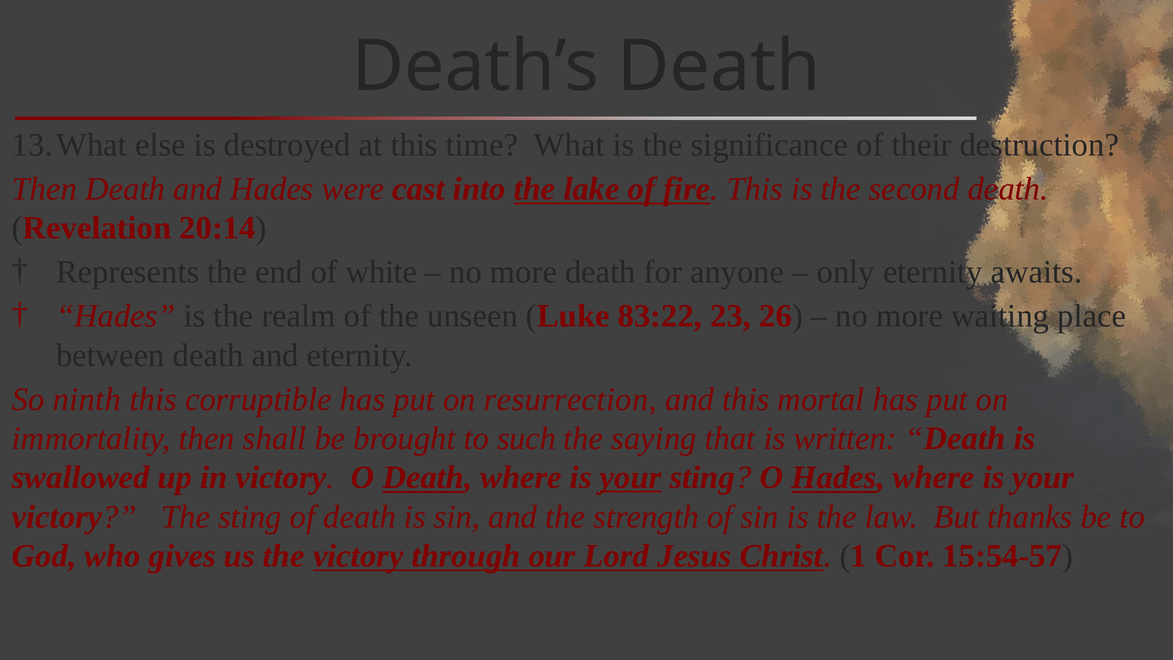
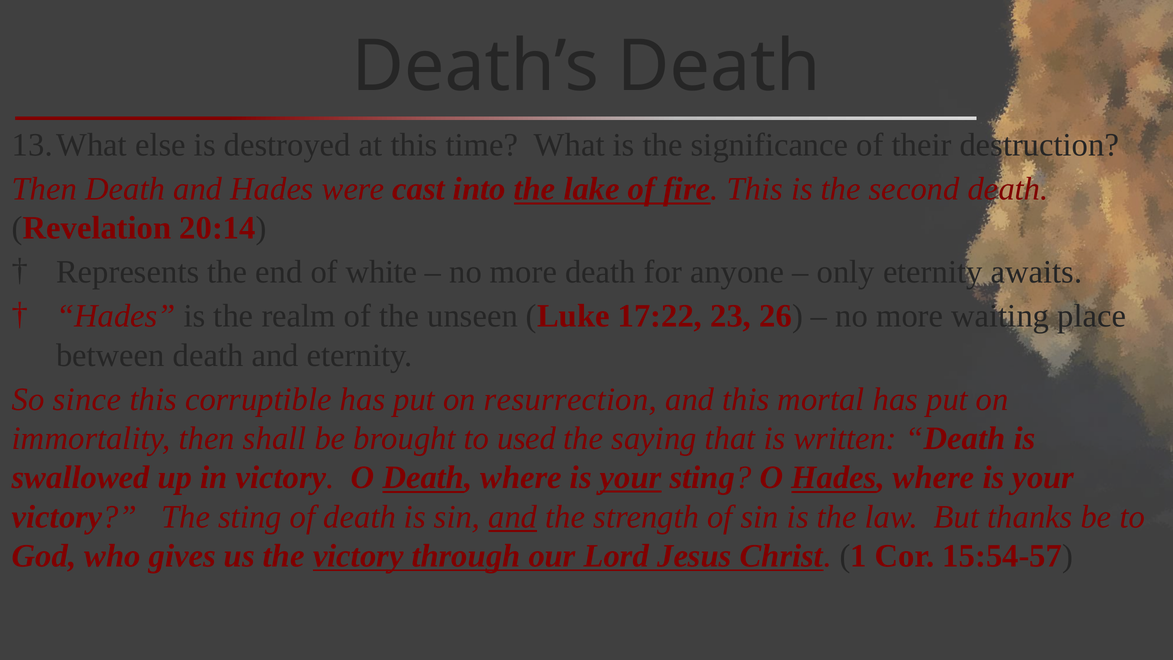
83:22: 83:22 -> 17:22 (660, 316)
ninth: ninth -> since (87, 399)
such: such -> used (526, 438)
and underline: none -> present (513, 517)
